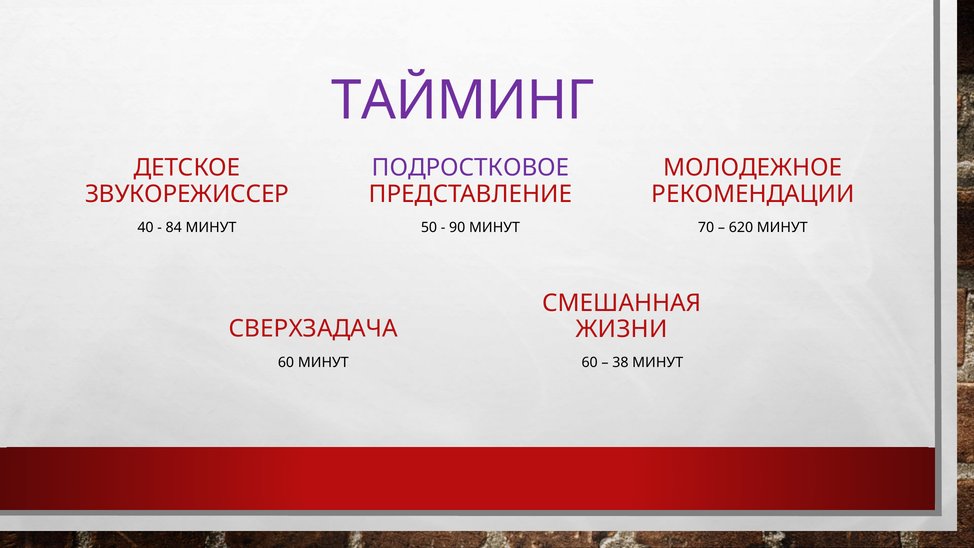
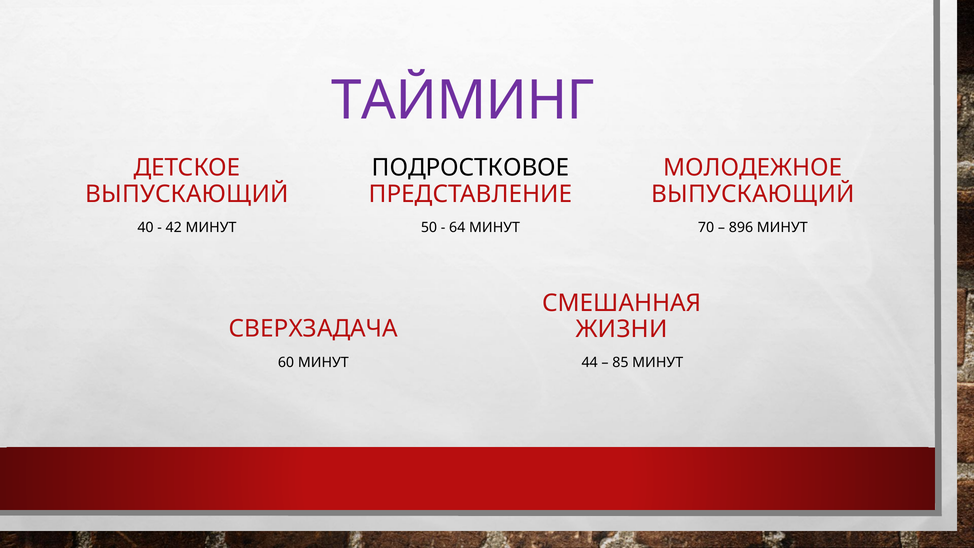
ПОДРОСТКОВОЕ colour: purple -> black (471, 168)
ЗВУКОРЕЖИССЕР: ЗВУКОРЕЖИССЕР -> ВЫПУСКАЮЩИЙ (187, 194)
РЕКОМЕНДАЦИИ: РЕКОМЕНДАЦИИ -> ВЫПУСКАЮЩИЙ (753, 194)
84: 84 -> 42 (174, 227)
90: 90 -> 64 (457, 227)
620: 620 -> 896 (741, 227)
МИНУТ 60: 60 -> 44 (590, 363)
38: 38 -> 85 (620, 363)
